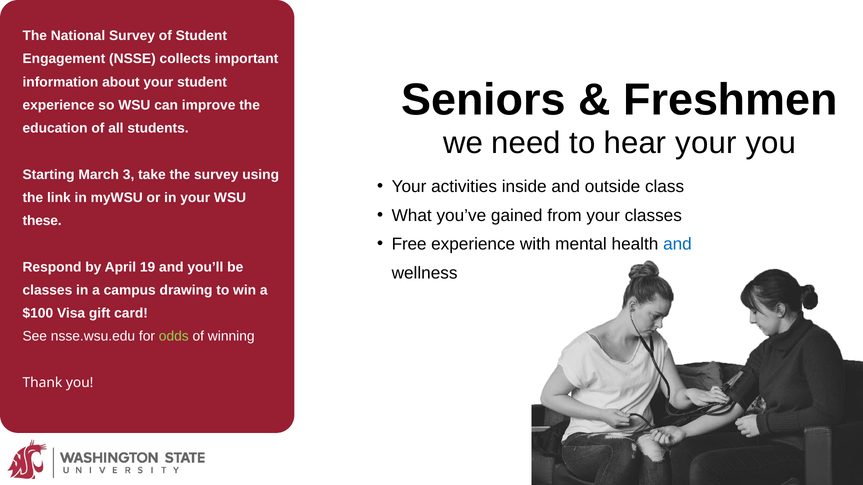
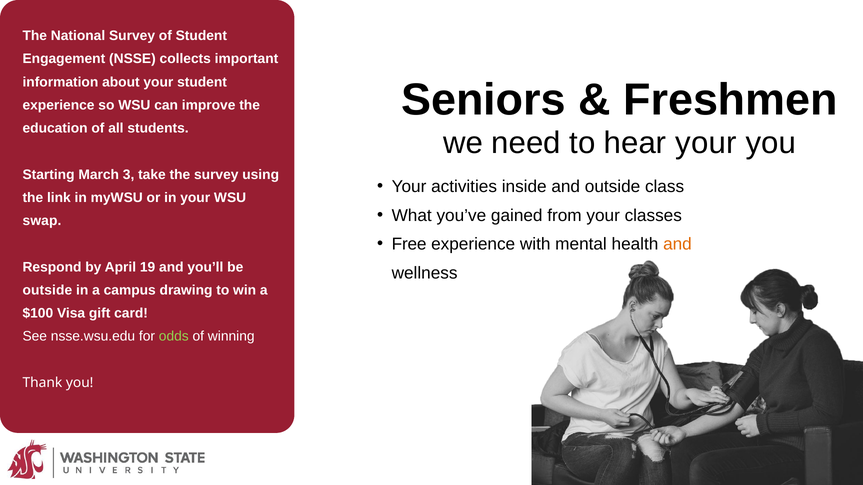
these: these -> swap (42, 221)
and colour: blue -> orange (677, 244)
classes: classes -> outside (47, 290)
